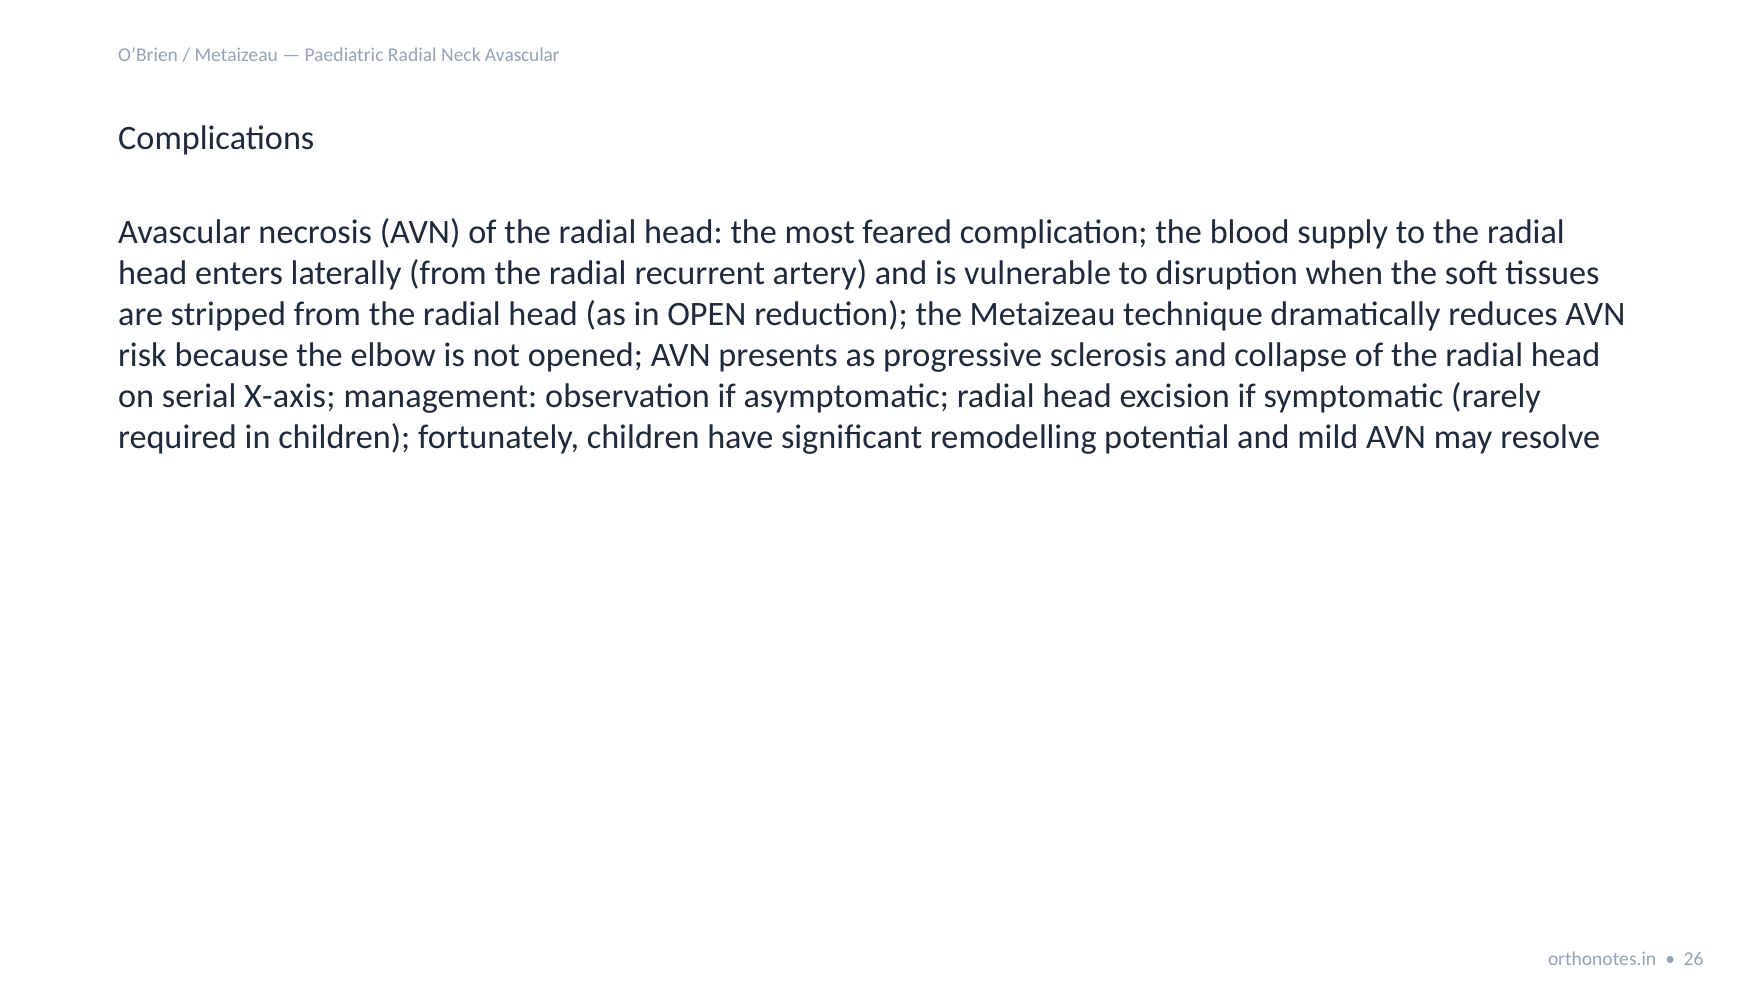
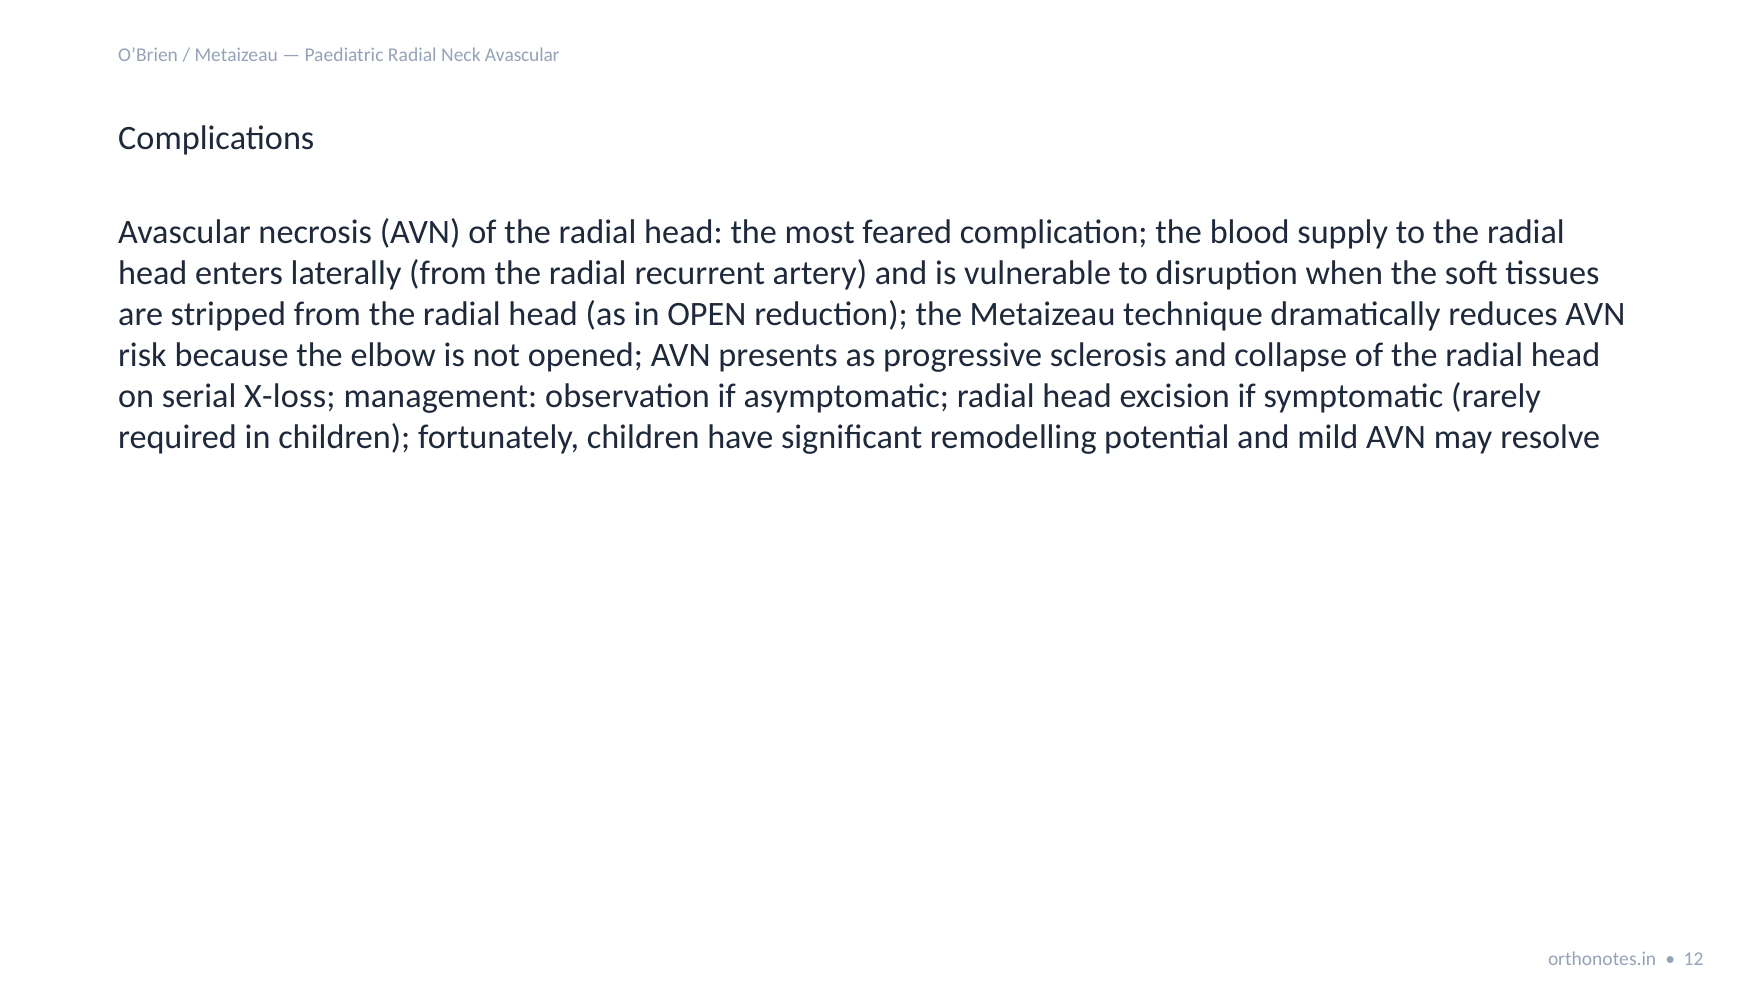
X-axis: X-axis -> X-loss (290, 396)
26: 26 -> 12 (1694, 959)
